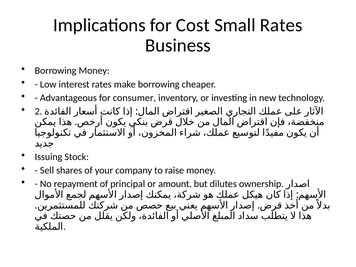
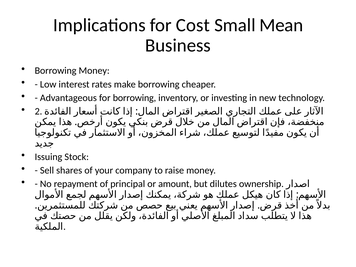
Small Rates: Rates -> Mean (281, 25)
for consumer: consumer -> borrowing (134, 98)
